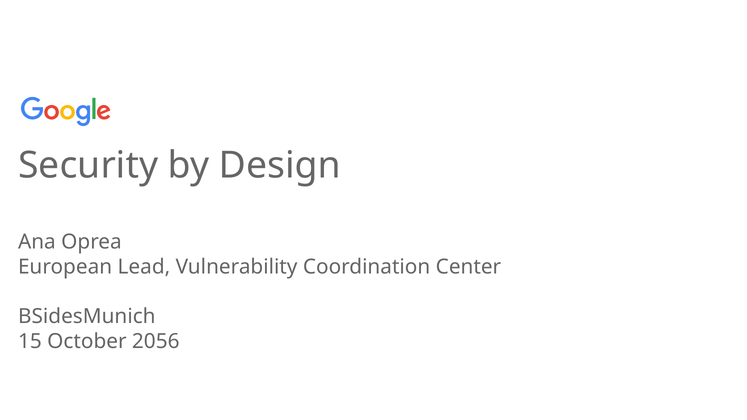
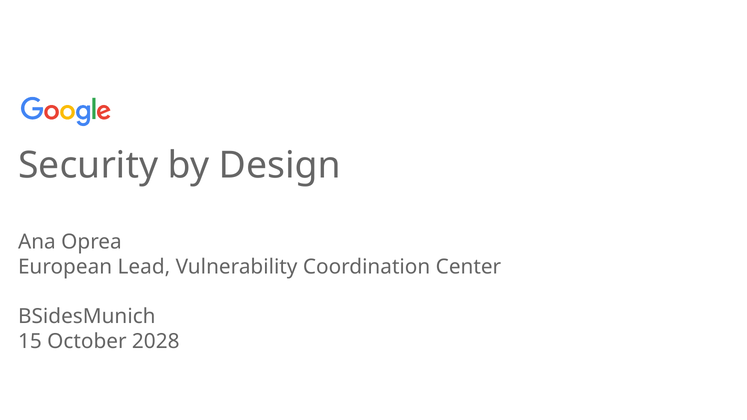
2056: 2056 -> 2028 (156, 342)
